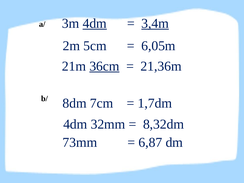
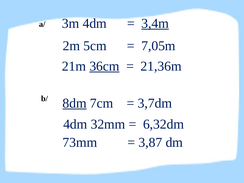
4dm underline: present -> none (95, 23)
6,05m: 6,05m -> 7,05m (158, 46)
8dm underline: none -> present (75, 103)
1,7dm: 1,7dm -> 3,7dm (155, 103)
8,32dm: 8,32dm -> 6,32dm (164, 124)
6,87: 6,87 -> 3,87 (150, 142)
